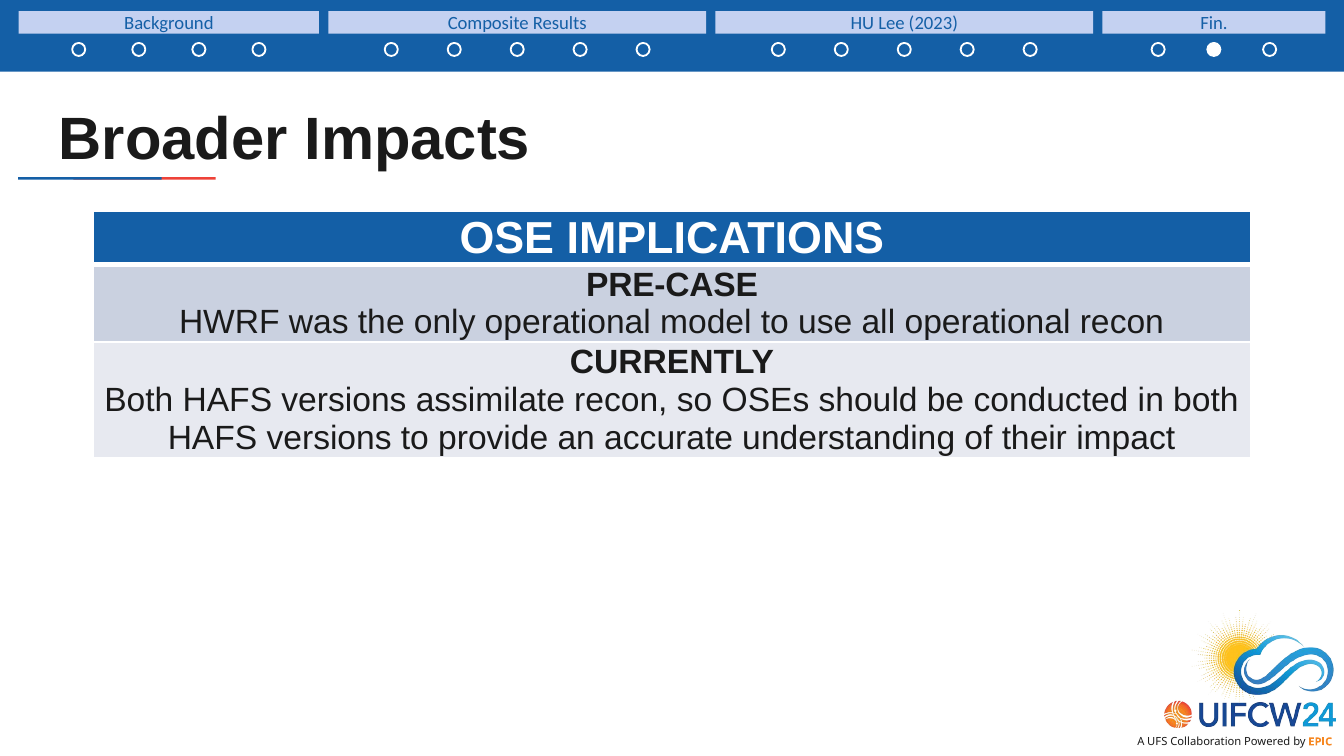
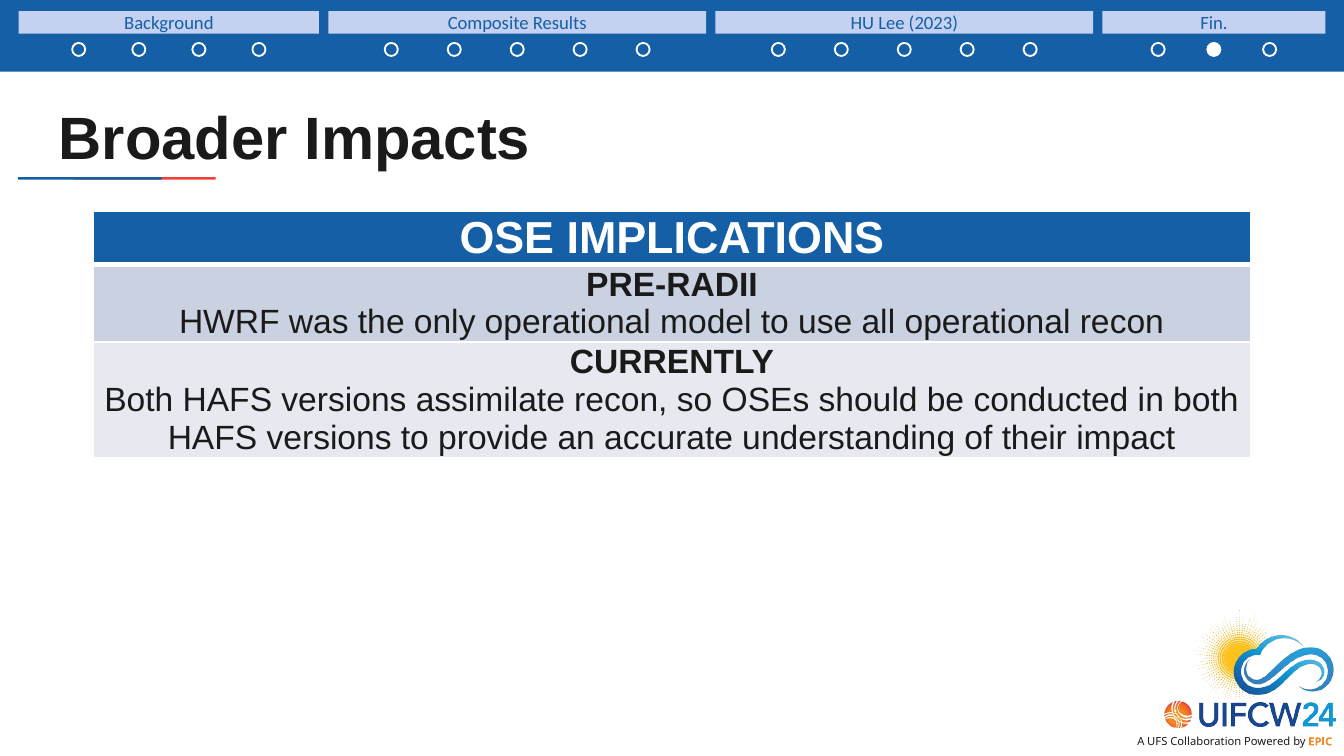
PRE-CASE: PRE-CASE -> PRE-RADII (672, 285)
